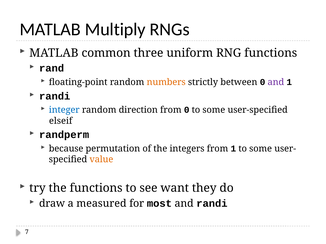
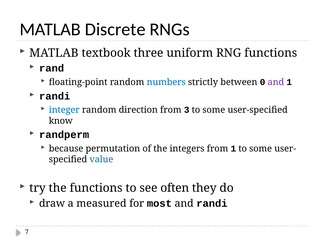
Multiply: Multiply -> Discrete (115, 30)
common: common -> textbook (106, 53)
numbers colour: orange -> blue (166, 82)
from 0: 0 -> 3 (187, 110)
elseif: elseif -> know (61, 121)
value colour: orange -> blue (101, 160)
want: want -> often (175, 188)
